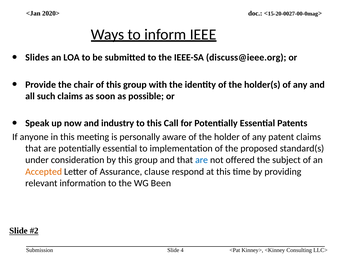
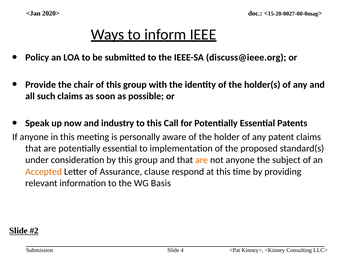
Slides: Slides -> Policy (37, 58)
are colour: blue -> orange (202, 160)
not offered: offered -> anyone (240, 160)
Been: Been -> Basis (161, 183)
